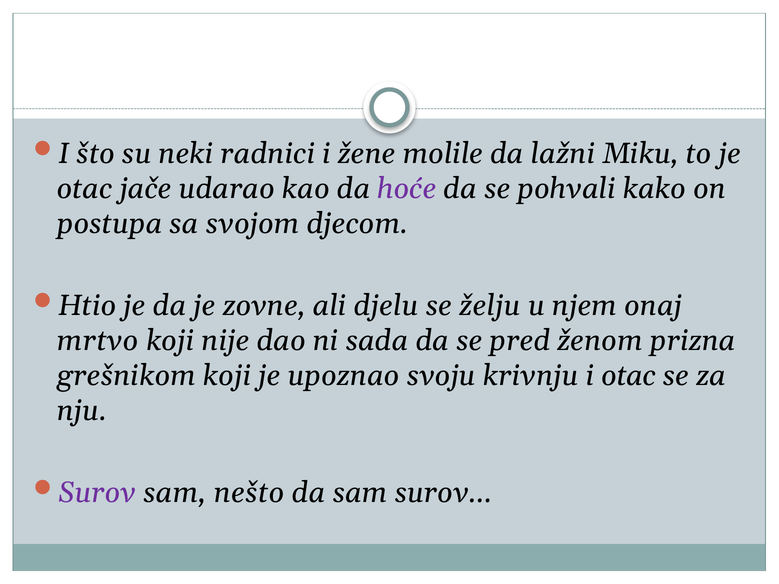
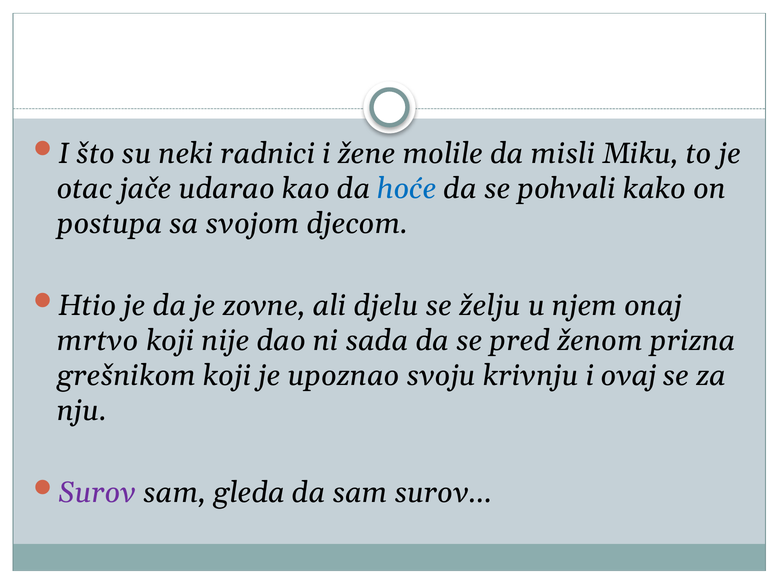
lažni: lažni -> misli (563, 154)
hoće colour: purple -> blue (407, 189)
i otac: otac -> ovaj (629, 376)
nešto: nešto -> gleda (249, 493)
